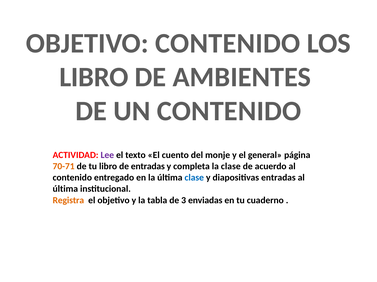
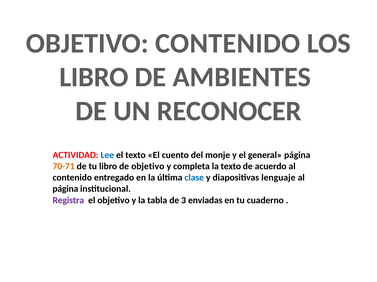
UN CONTENIDO: CONTENIDO -> RECONOCER (229, 111)
Lee colour: purple -> blue (107, 155)
de entradas: entradas -> objetivo (148, 167)
la clase: clase -> texto (231, 167)
diapositivas entradas: entradas -> lenguaje (278, 178)
última: última -> página (65, 189)
Registra colour: orange -> purple (68, 201)
